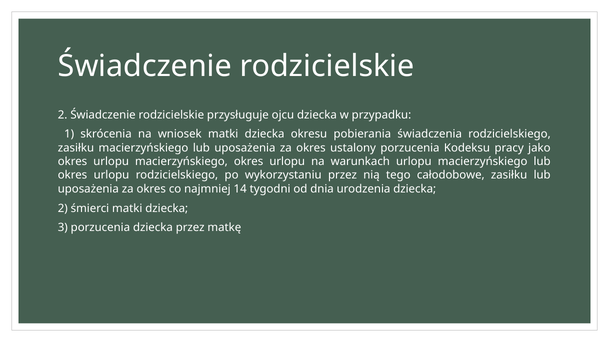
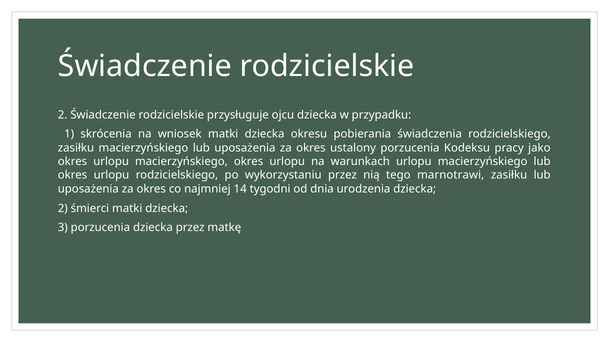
całodobowe: całodobowe -> marnotrawi (451, 176)
